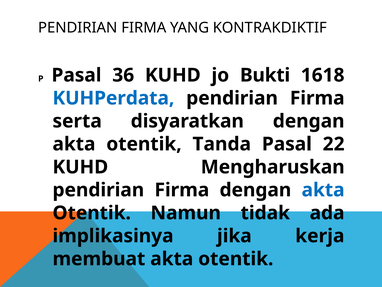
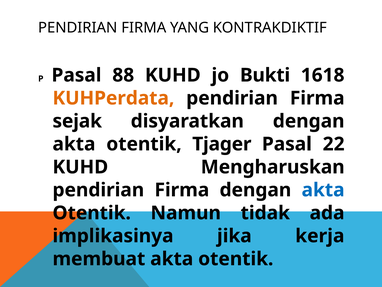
36: 36 -> 88 (123, 75)
KUHPerdata colour: blue -> orange (113, 98)
serta: serta -> sejak (77, 121)
Tanda: Tanda -> Tjager (222, 144)
